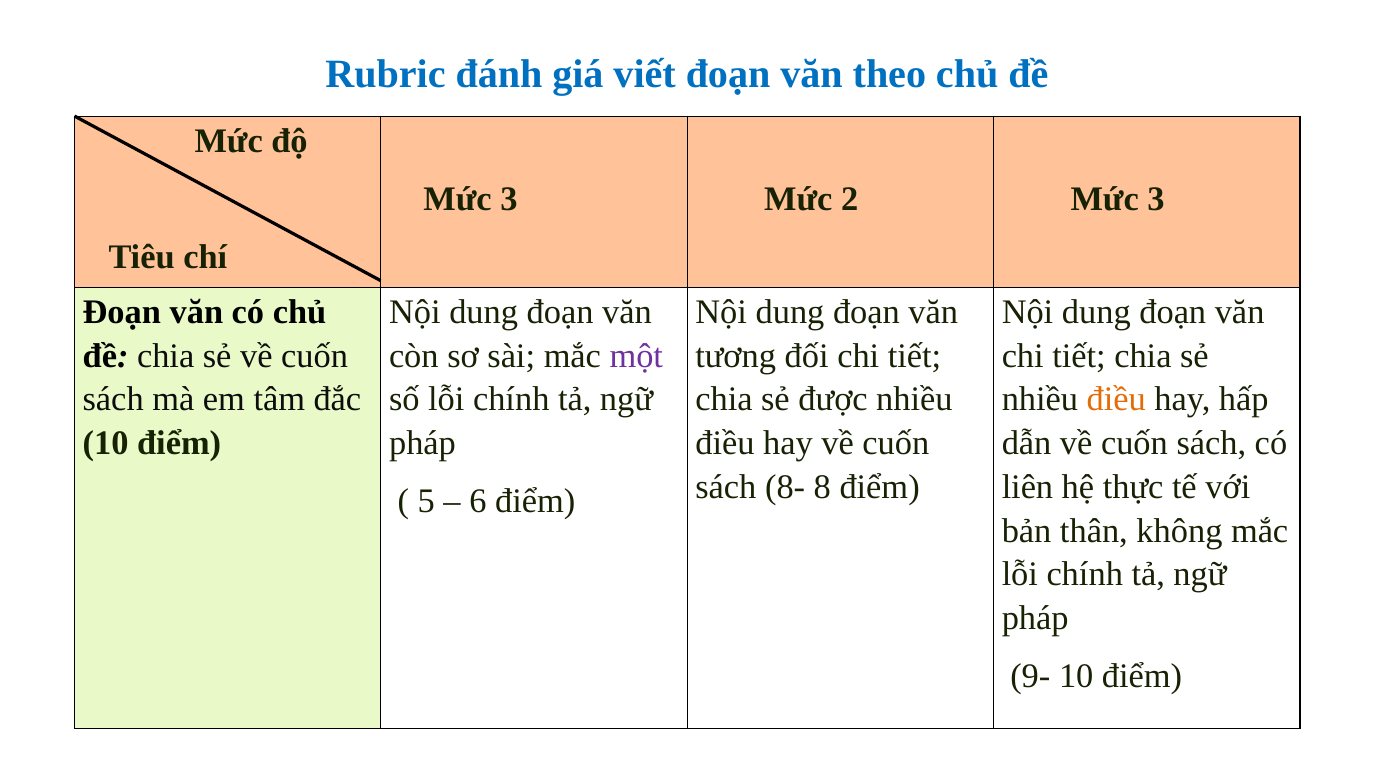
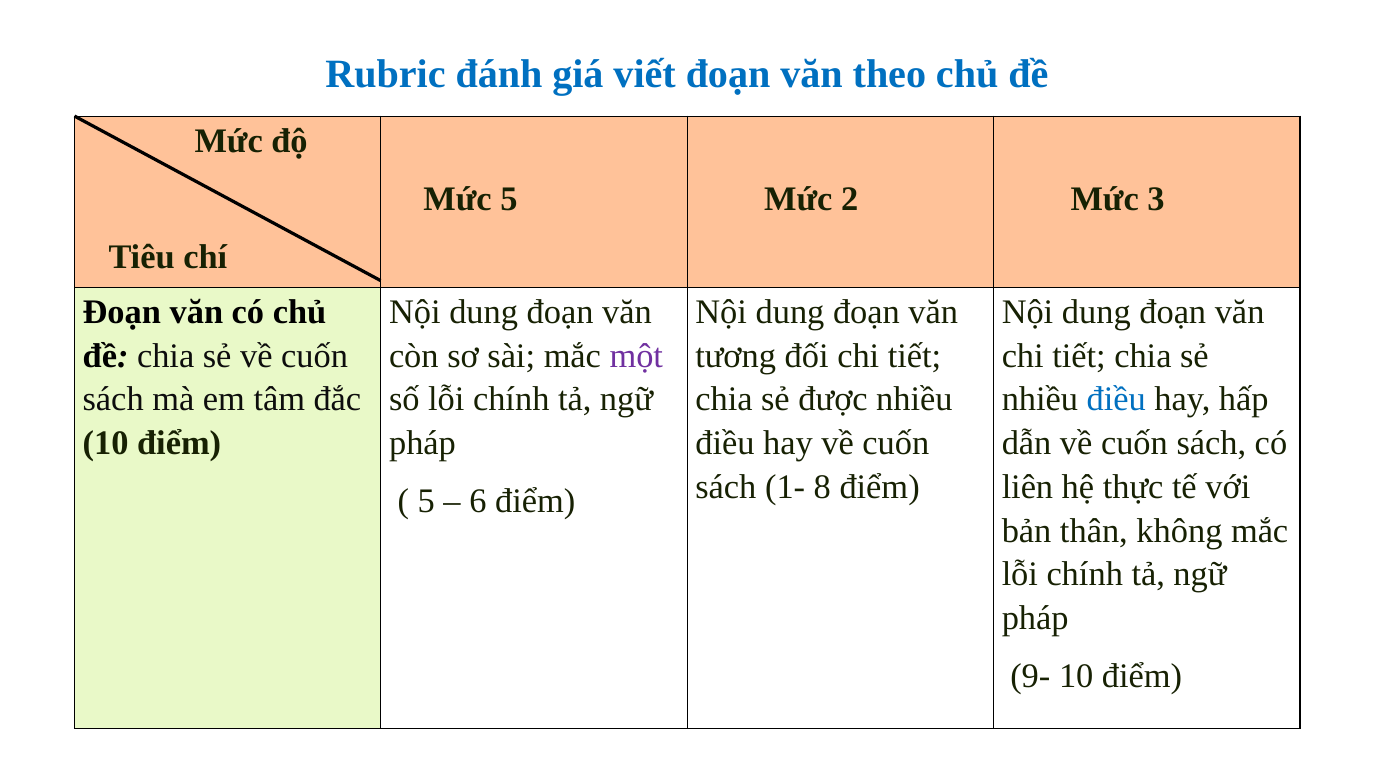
3: 3 -> 5 (509, 199)
điều colour: orange -> blue (1116, 400)
8-: 8- -> 1- (785, 487)
